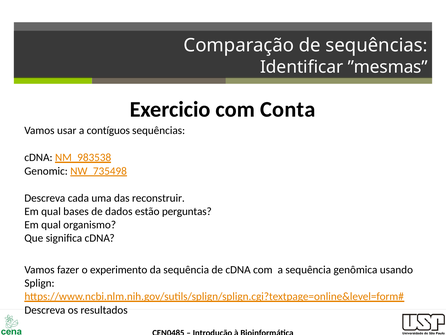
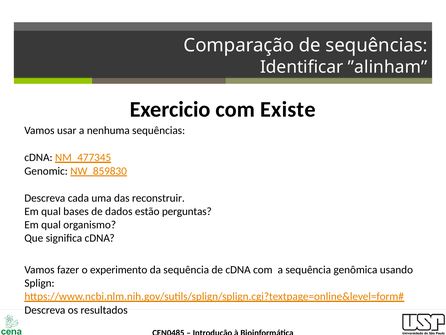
”mesmas: ”mesmas -> ”alinham (388, 67)
Conta: Conta -> Existe (288, 109)
contíguos: contíguos -> nenhuma (108, 130)
NM_983538: NM_983538 -> NM_477345 (83, 157)
NW_735498: NW_735498 -> NW_859830 (99, 171)
